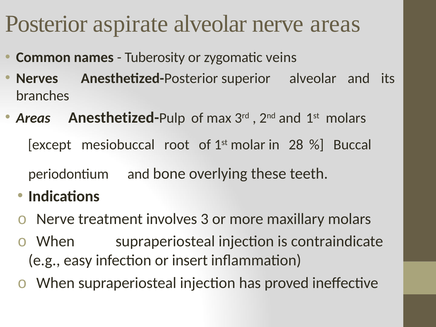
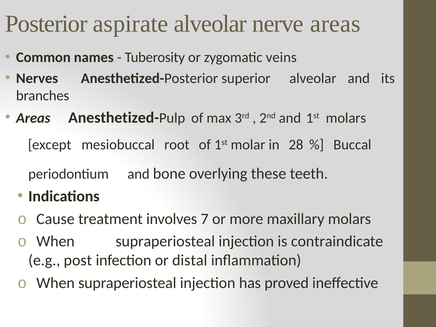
o Nerve: Nerve -> Cause (55, 219)
3: 3 -> 7 (205, 219)
easy: easy -> post (78, 260)
insert: insert -> distal (190, 260)
